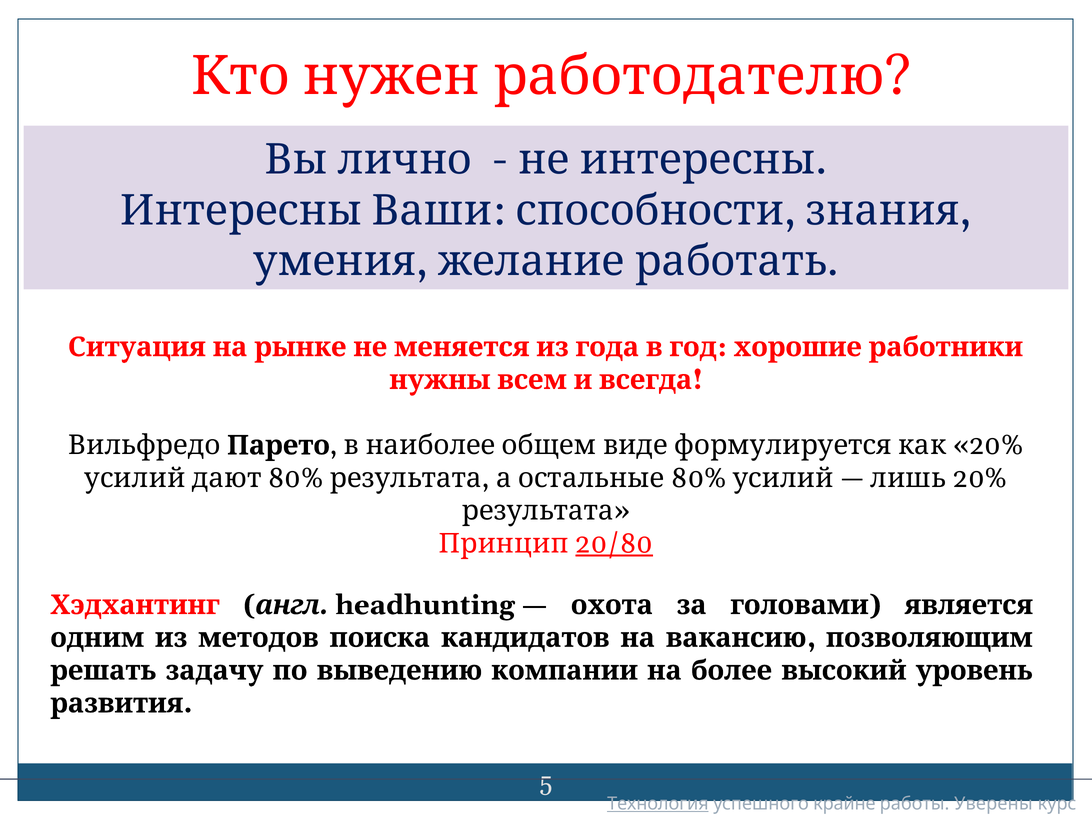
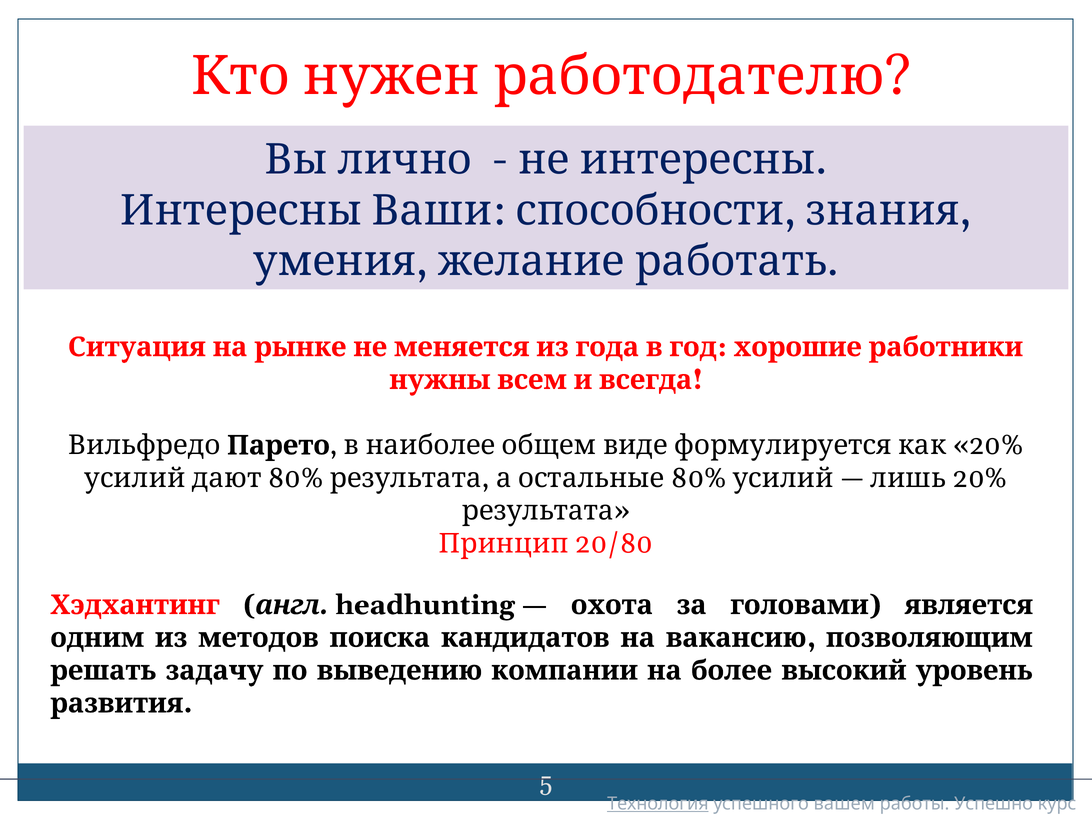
20/80 underline: present -> none (614, 544)
крайне: крайне -> вашем (844, 804)
Уверены: Уверены -> Успешно (994, 804)
